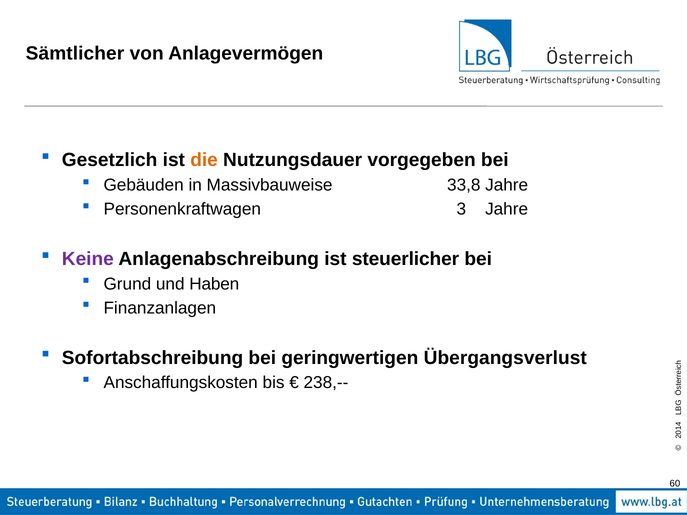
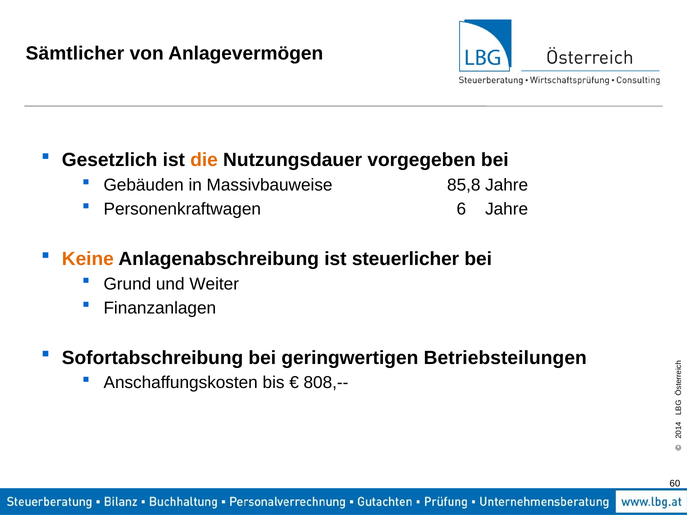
33,8: 33,8 -> 85,8 (464, 185)
3: 3 -> 6 (461, 209)
Keine colour: purple -> orange (88, 259)
Haben: Haben -> Weiter (214, 284)
Übergangsverlust: Übergangsverlust -> Betriebsteilungen (505, 358)
238,--: 238,-- -> 808,-- (326, 383)
